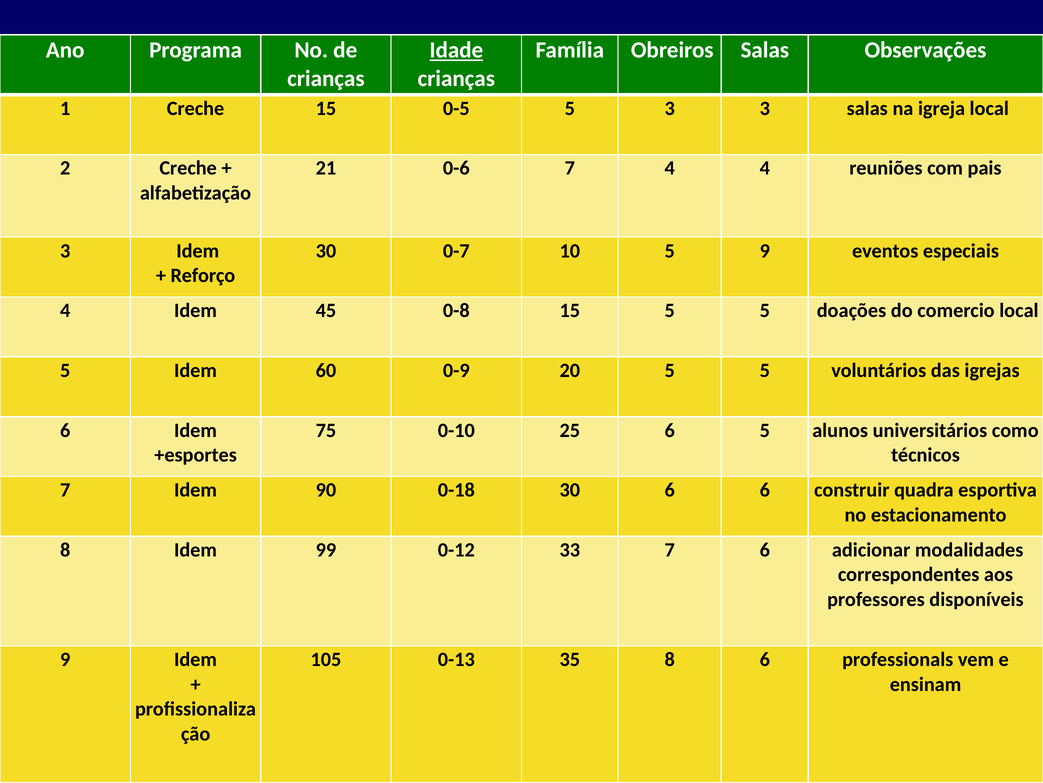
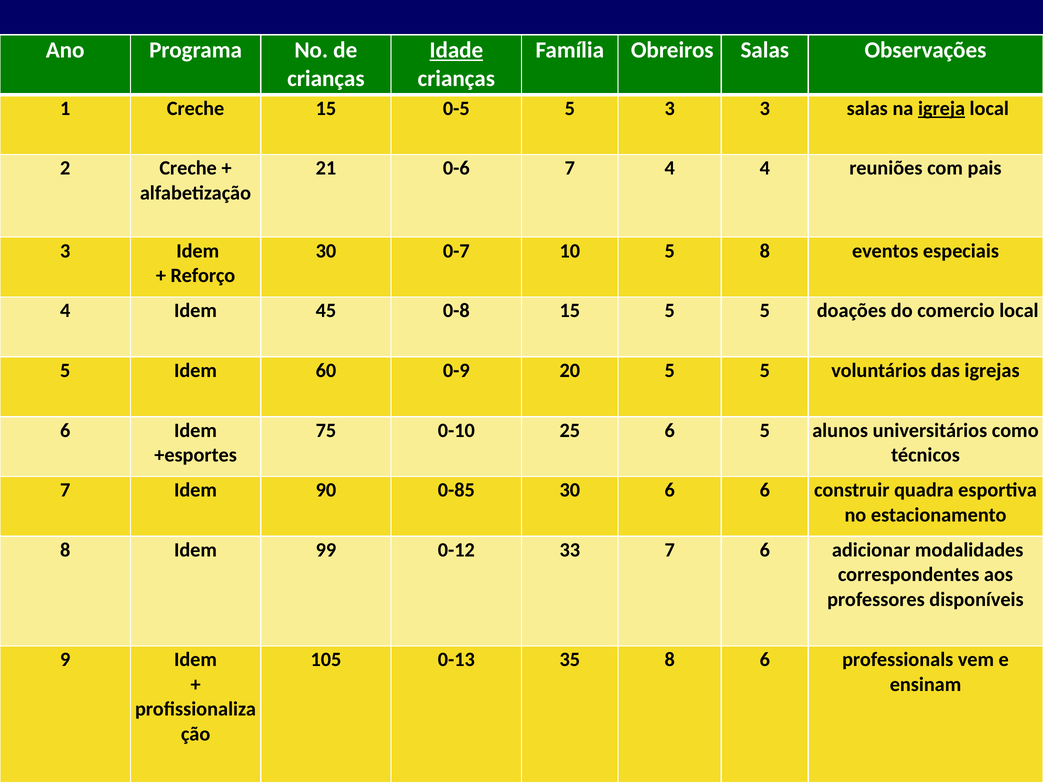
igreja underline: none -> present (942, 108)
5 9: 9 -> 8 (765, 251)
0-18: 0-18 -> 0-85 (456, 490)
